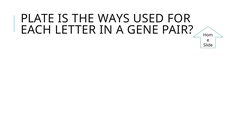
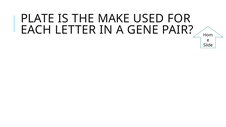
WAYS: WAYS -> MAKE (114, 19)
